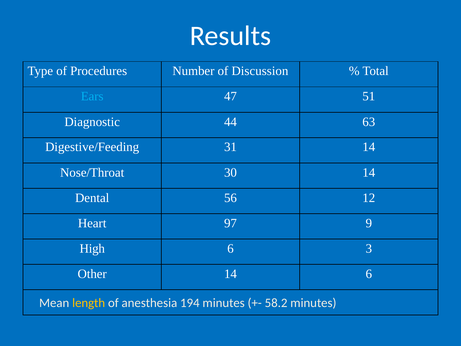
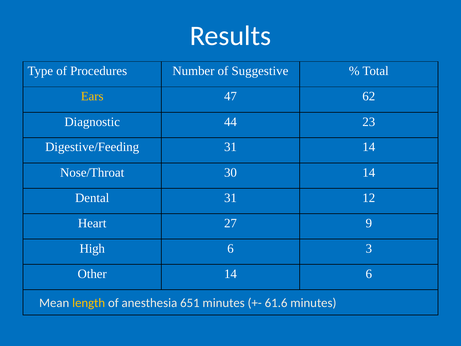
Discussion: Discussion -> Suggestive (260, 71)
Ears colour: light blue -> yellow (92, 96)
51: 51 -> 62 (369, 96)
63: 63 -> 23 (369, 122)
Dental 56: 56 -> 31 (230, 198)
97: 97 -> 27 (230, 223)
194: 194 -> 651 (190, 303)
58.2: 58.2 -> 61.6 (276, 303)
